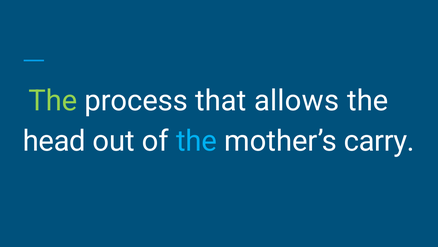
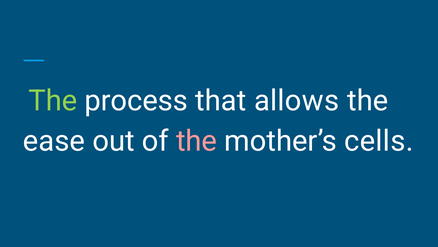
head: head -> ease (54, 141)
the colour: light blue -> pink (197, 141)
carry: carry -> cells (379, 141)
